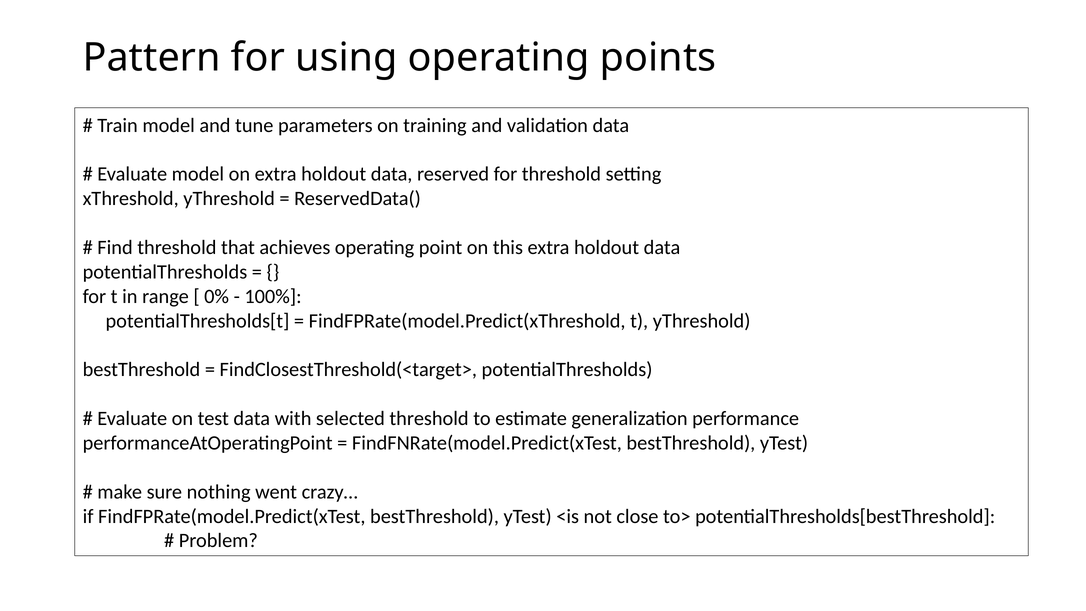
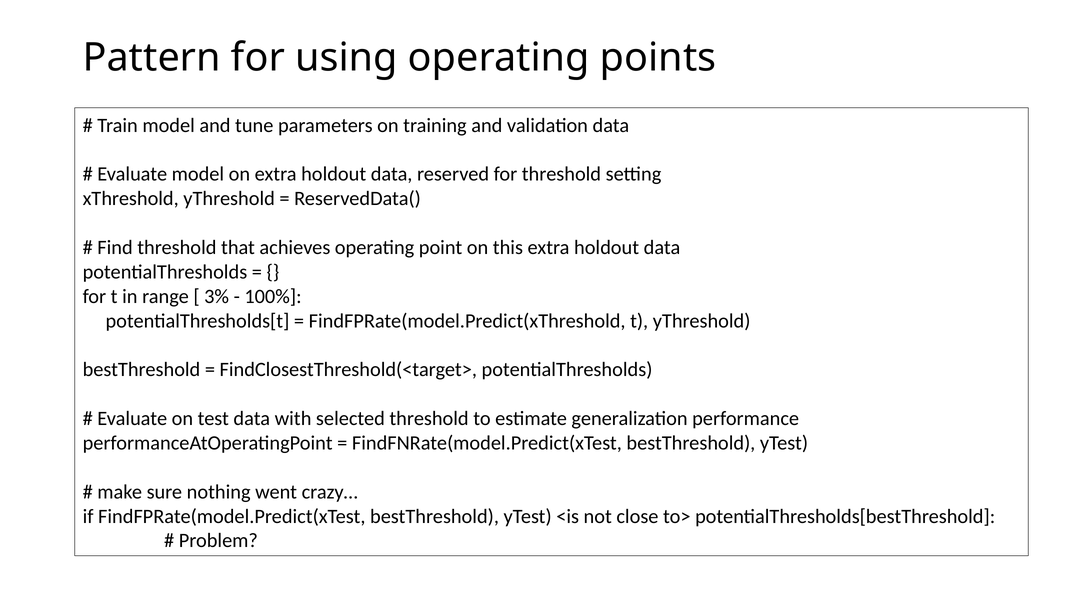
0%: 0% -> 3% (217, 296)
